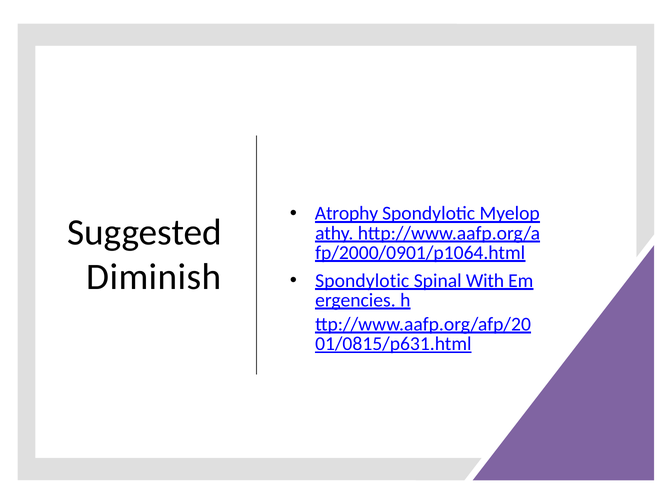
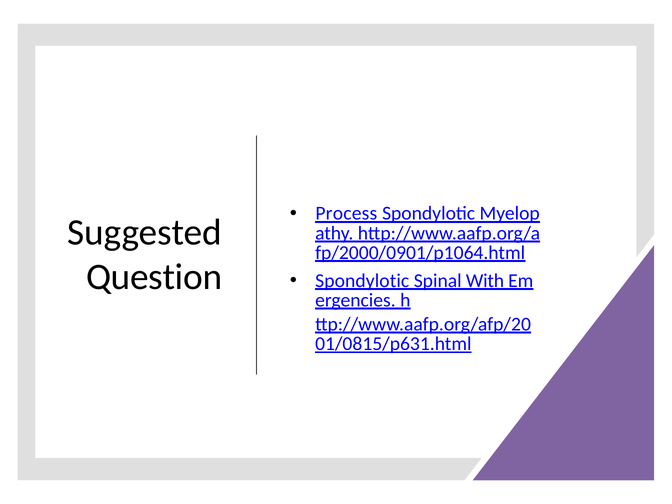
Atrophy: Atrophy -> Process (346, 213)
Diminish: Diminish -> Question (154, 277)
